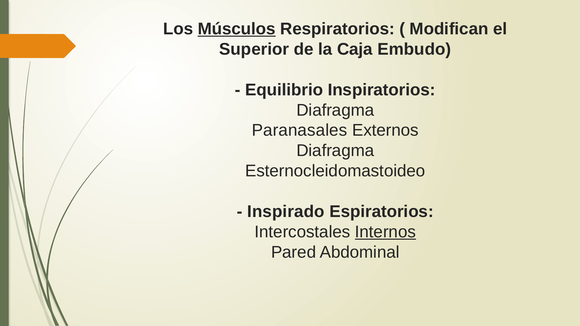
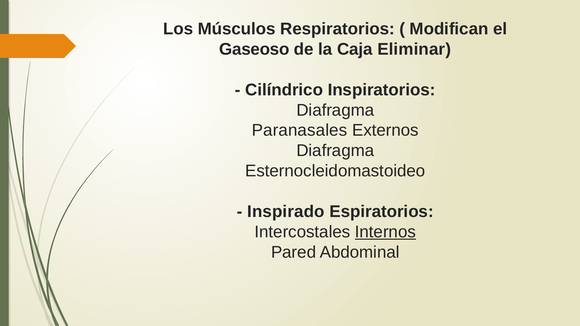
Músculos underline: present -> none (237, 29)
Superior: Superior -> Gaseoso (254, 49)
Embudo: Embudo -> Eliminar (414, 49)
Equilibrio: Equilibrio -> Cilíndrico (284, 90)
